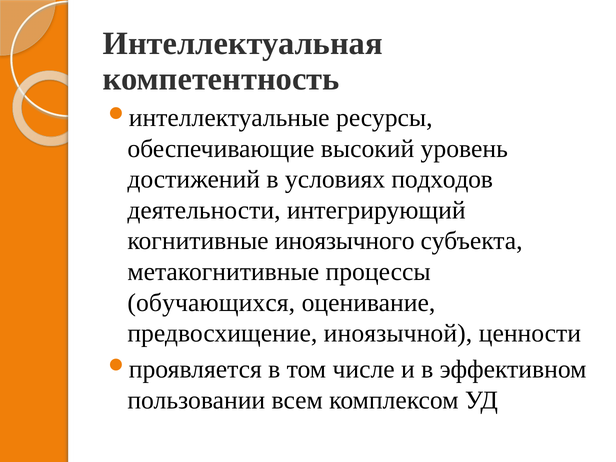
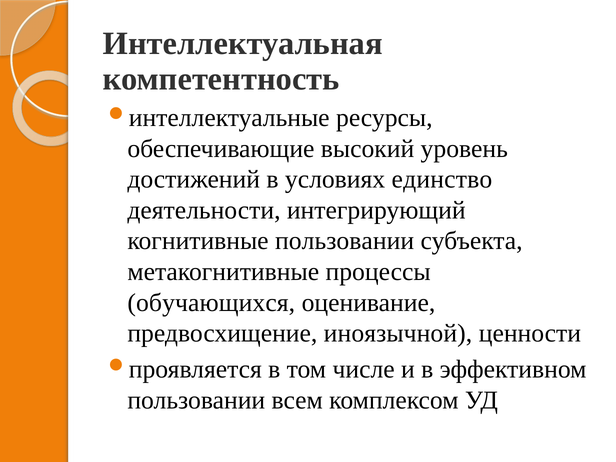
подходов: подходов -> единство (442, 179)
когнитивные иноязычного: иноязычного -> пользовании (345, 241)
